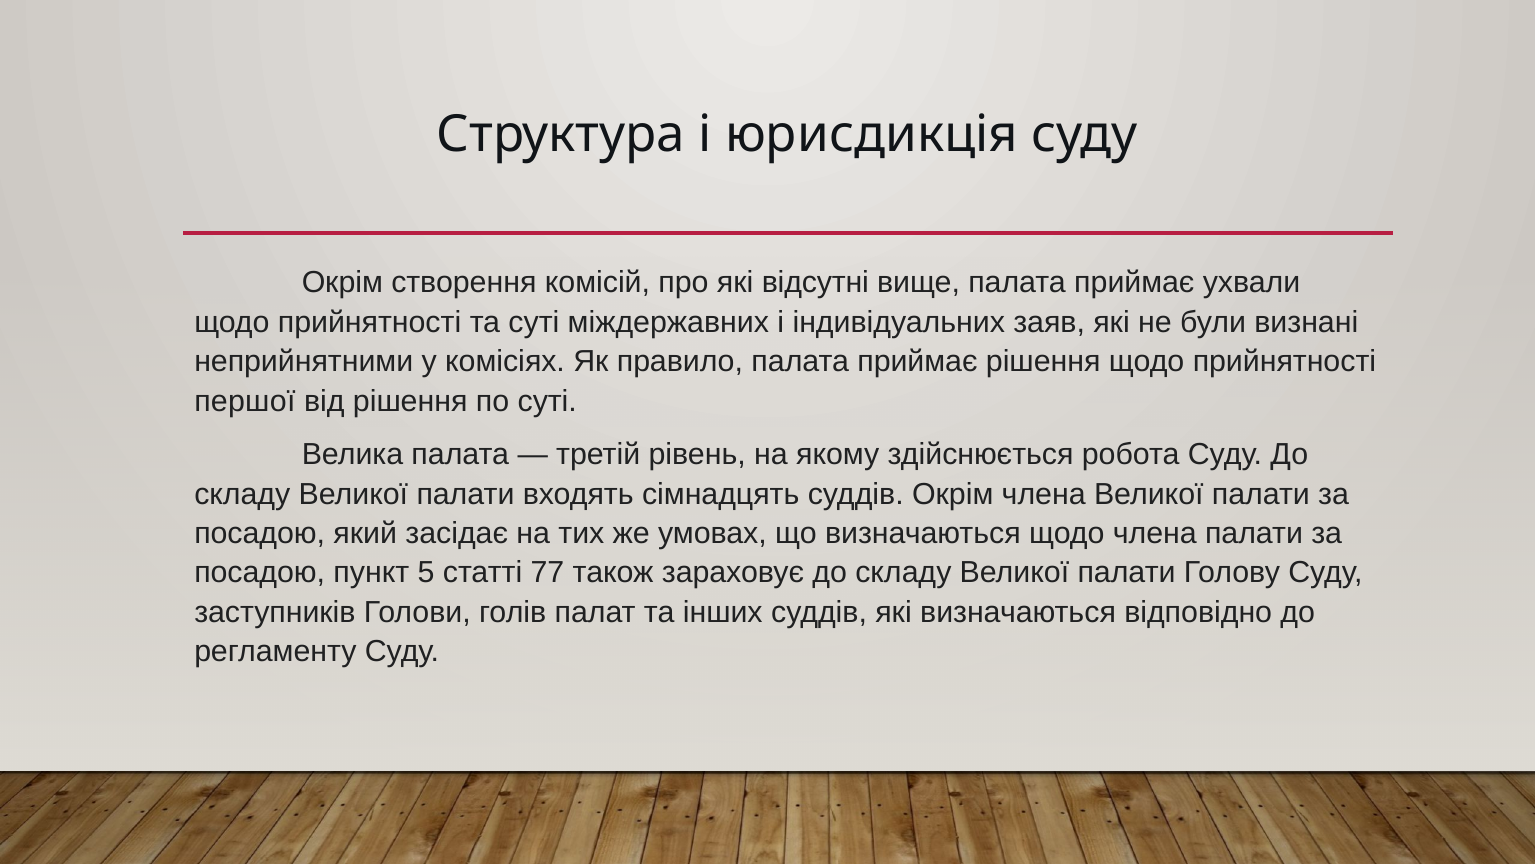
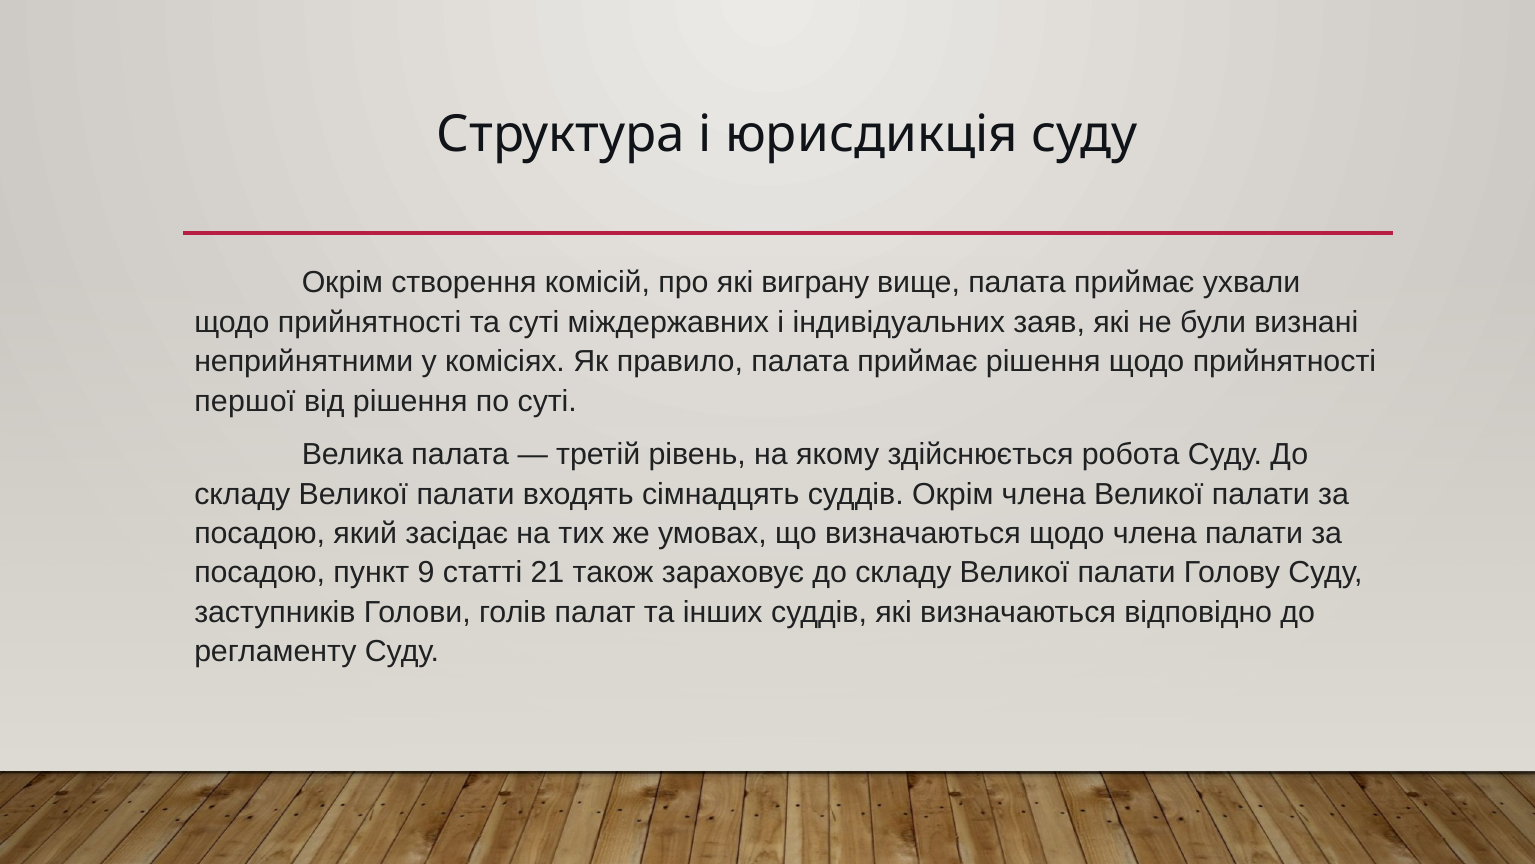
відсутні: відсутні -> виграну (815, 283)
5: 5 -> 9 (426, 573)
77: 77 -> 21 (548, 573)
